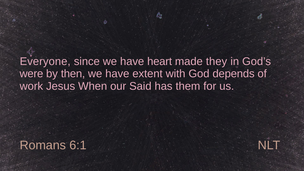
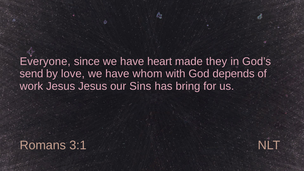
were: were -> send (31, 74)
then: then -> love (73, 74)
extent: extent -> whom (147, 74)
Jesus When: When -> Jesus (93, 86)
Said: Said -> Sins (140, 86)
them: them -> bring (188, 86)
6:1: 6:1 -> 3:1 (78, 145)
